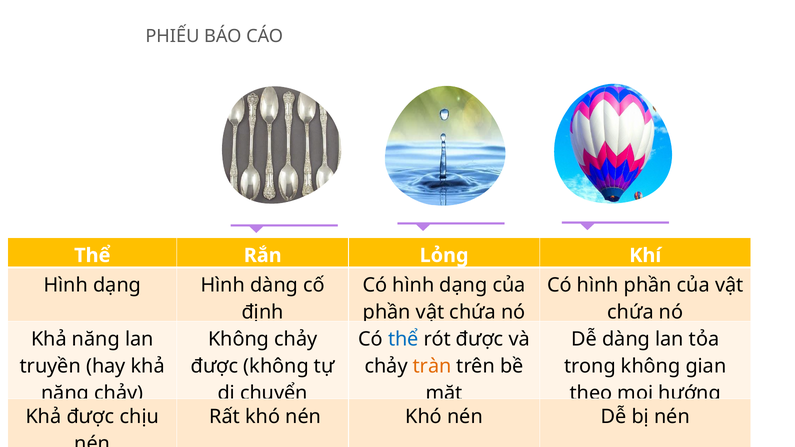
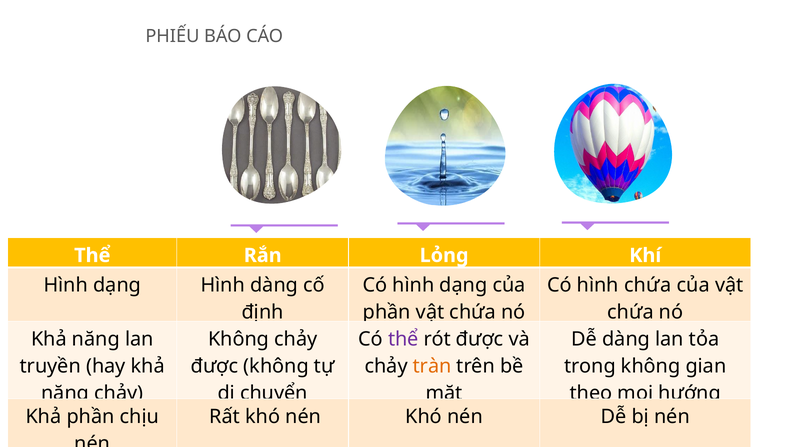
hình phần: phần -> chứa (648, 285)
thể colour: blue -> purple (403, 339)
Khả được: được -> phần (91, 417)
